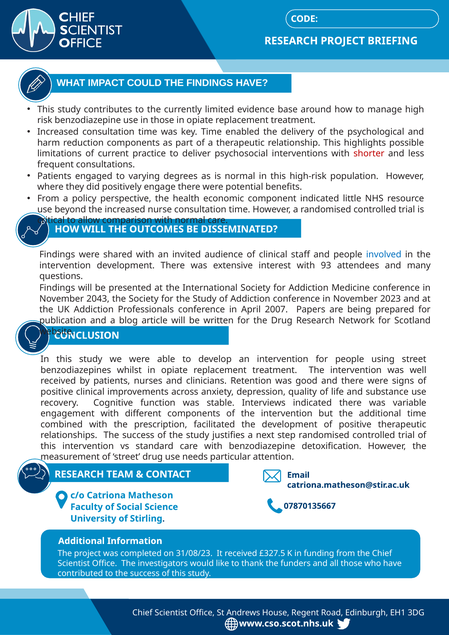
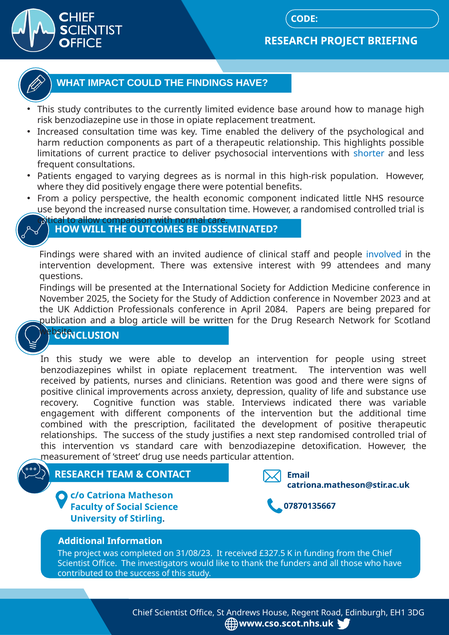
shorter colour: red -> blue (369, 154)
93: 93 -> 99 (326, 266)
2043: 2043 -> 2025 (98, 299)
2007: 2007 -> 2084 (276, 310)
